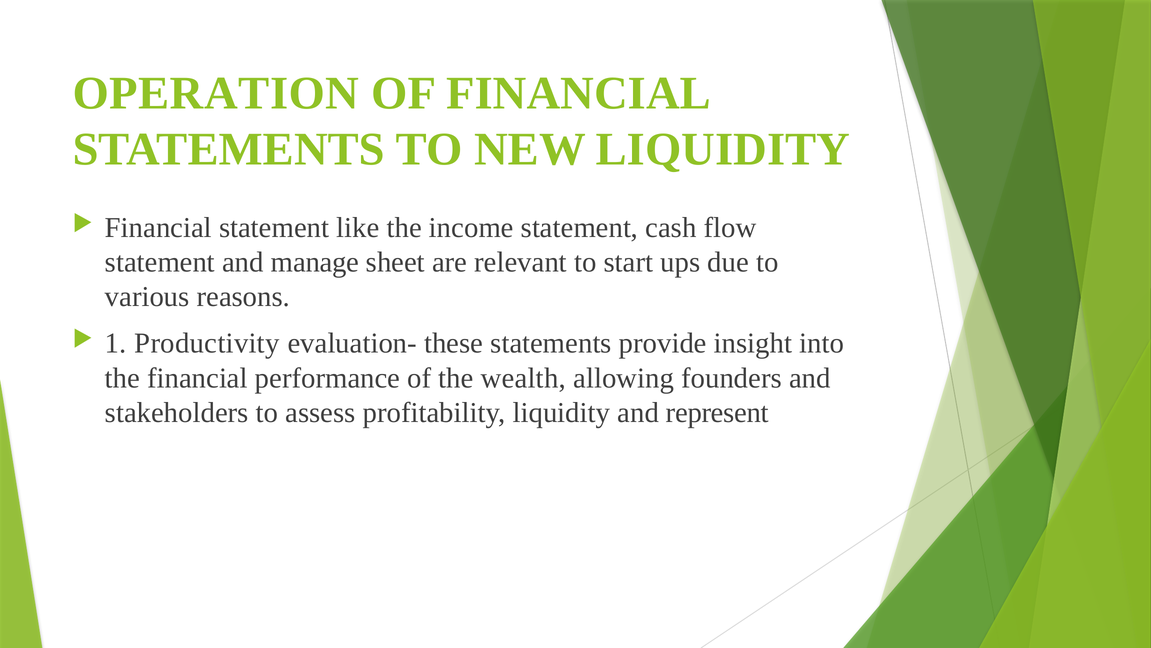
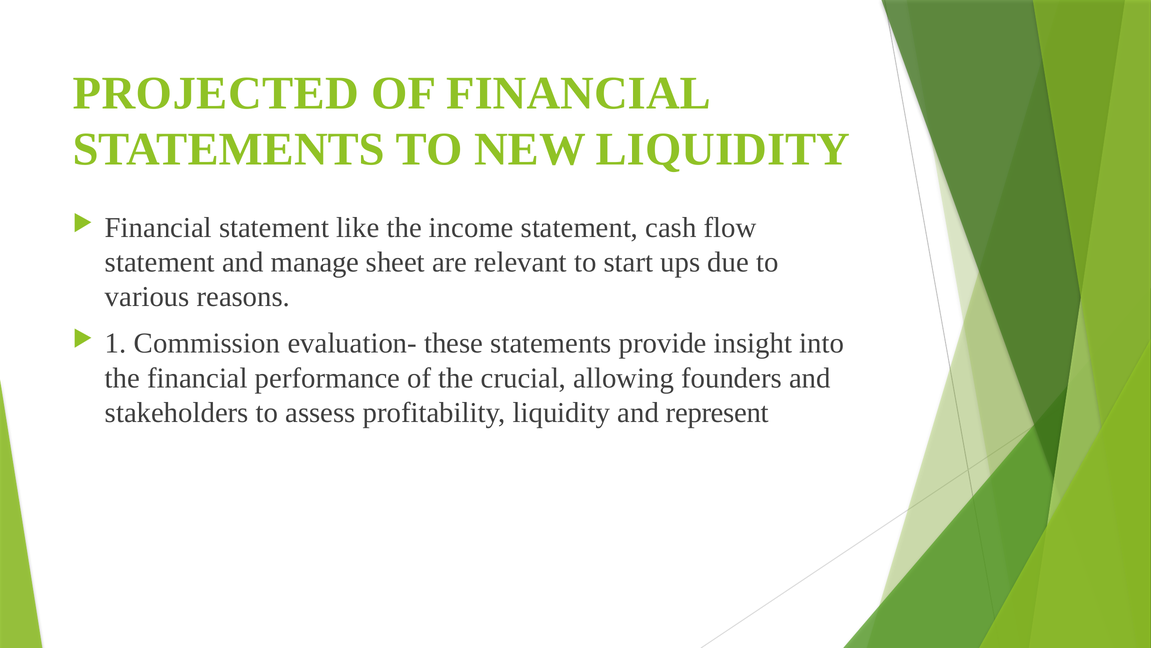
OPERATION: OPERATION -> PROJECTED (216, 93)
Productivity: Productivity -> Commission (207, 343)
wealth: wealth -> crucial (523, 378)
